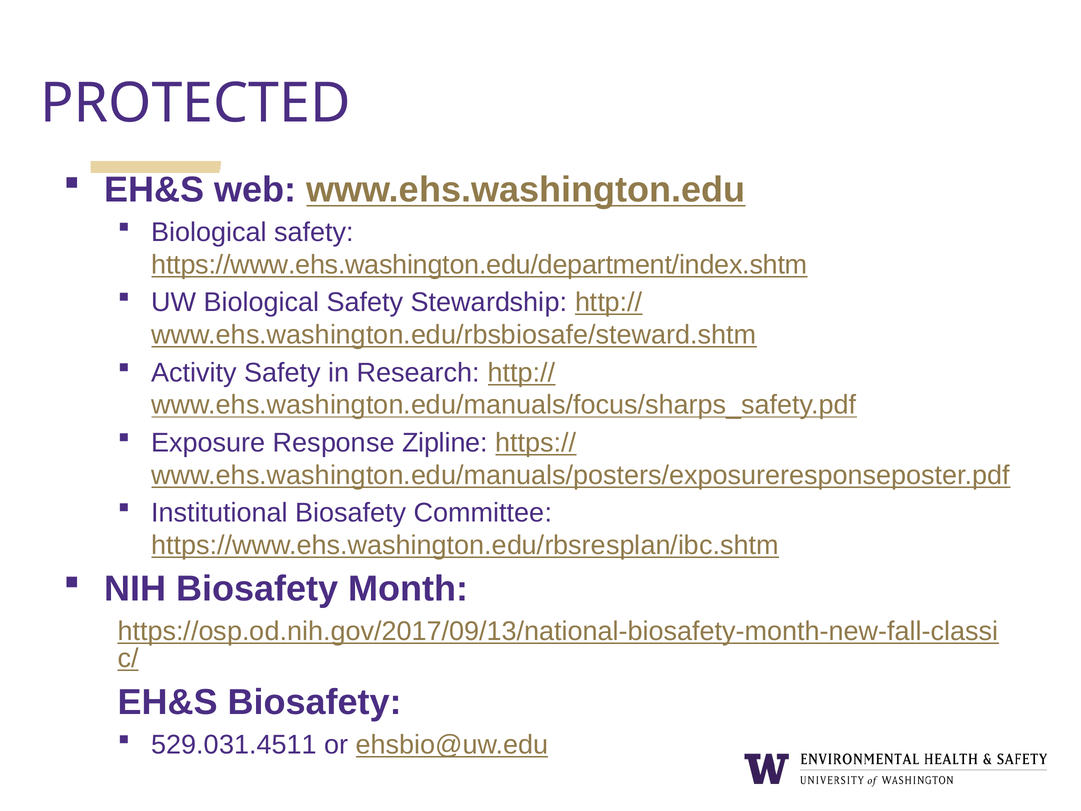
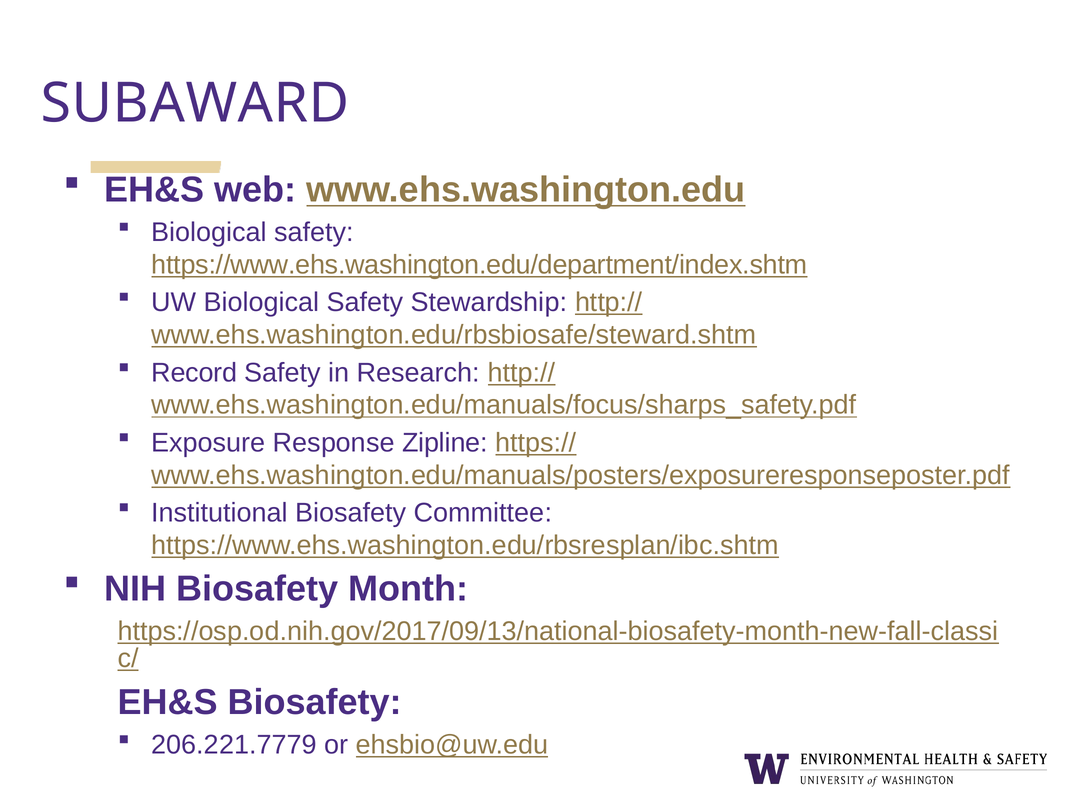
PROTECTED: PROTECTED -> SUBAWARD (195, 103)
Activity: Activity -> Record (194, 372)
529.031.4511: 529.031.4511 -> 206.221.7779 (234, 744)
